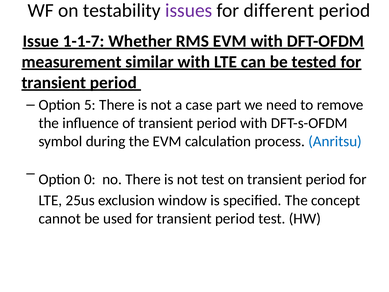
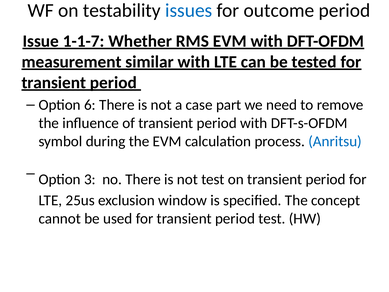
issues colour: purple -> blue (189, 10)
different: different -> outcome (279, 10)
5: 5 -> 6 (90, 105)
0: 0 -> 3 (90, 179)
